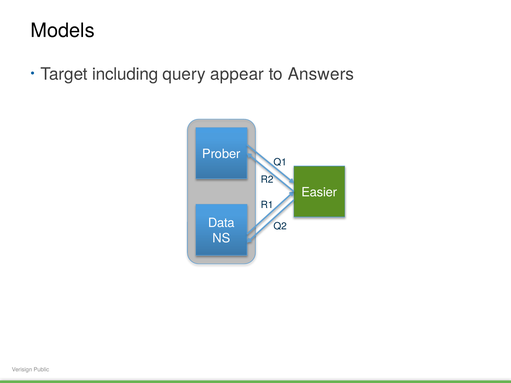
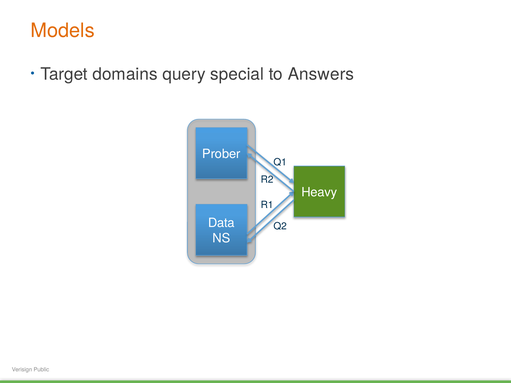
Models colour: black -> orange (63, 31)
including: including -> domains (125, 74)
appear: appear -> special (237, 74)
Easier: Easier -> Heavy (319, 192)
